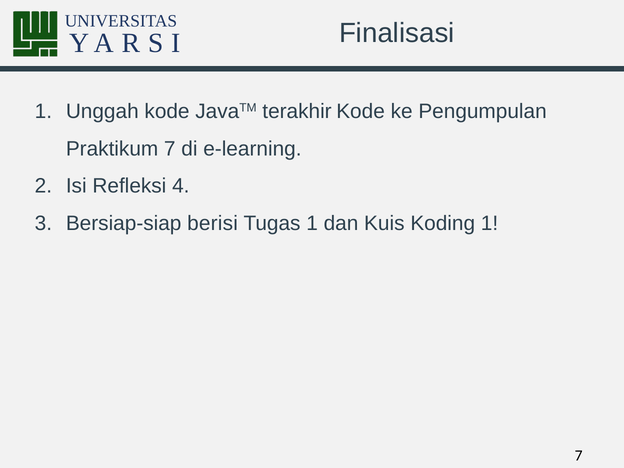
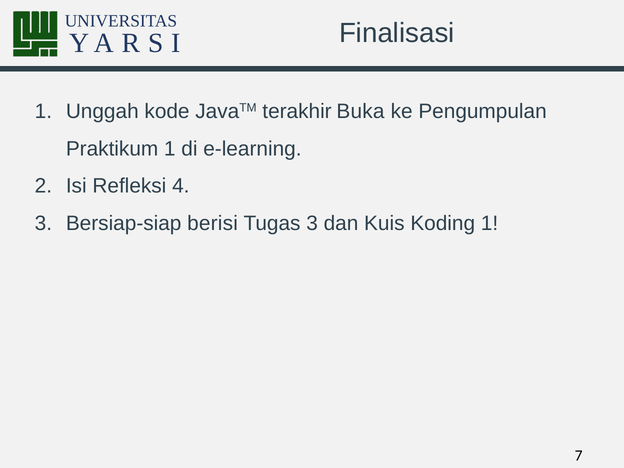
terakhir Kode: Kode -> Buka (360, 111)
Praktikum 7: 7 -> 1 (170, 149)
Tugas 1: 1 -> 3 (312, 224)
